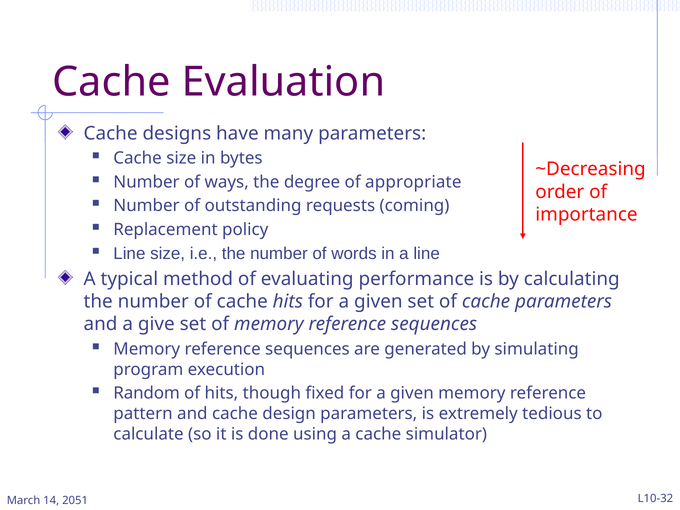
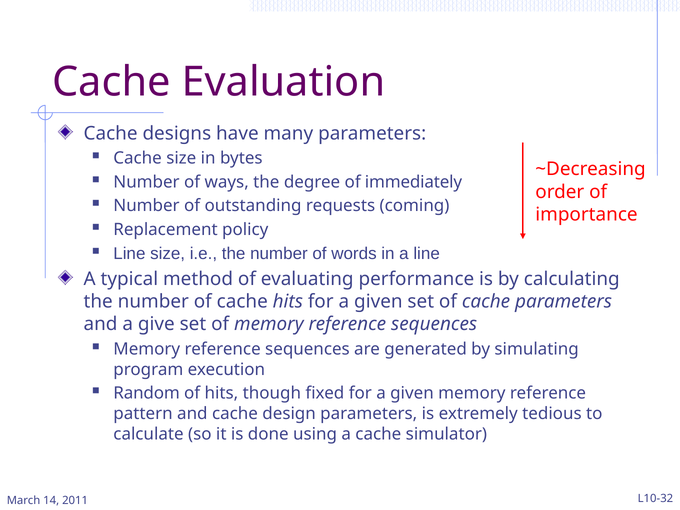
appropriate: appropriate -> immediately (413, 182)
2051: 2051 -> 2011 (75, 501)
